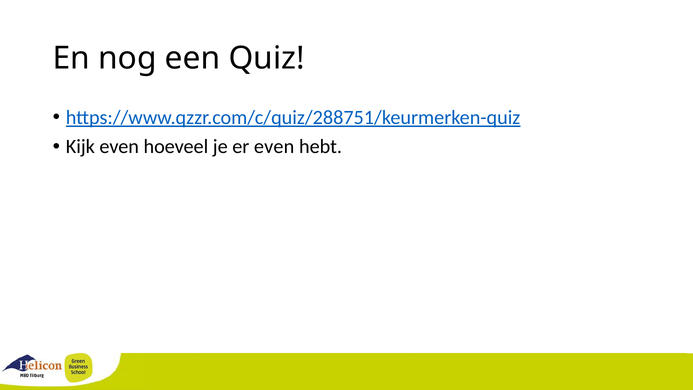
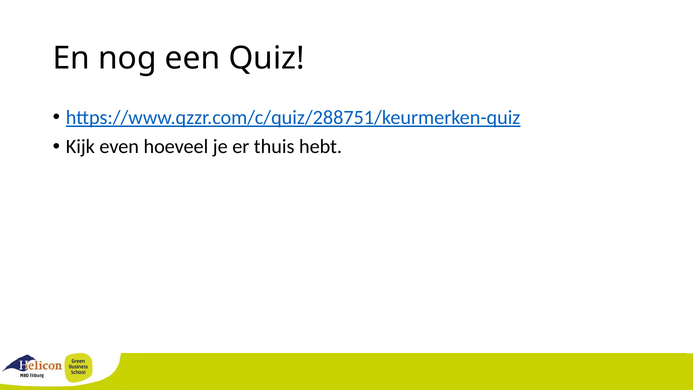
er even: even -> thuis (274, 147)
